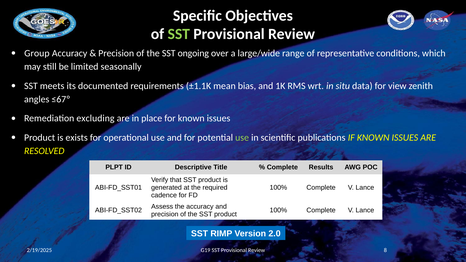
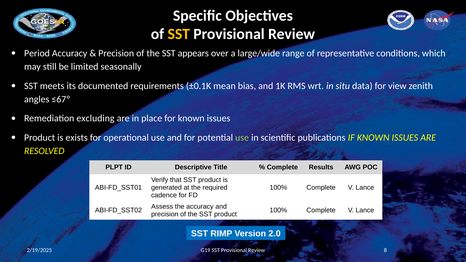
SST colour: light green -> yellow (179, 34)
Group: Group -> Period (37, 53)
ongoing: ongoing -> appears (193, 53)
±1.1K: ±1.1K -> ±0.1K (199, 86)
